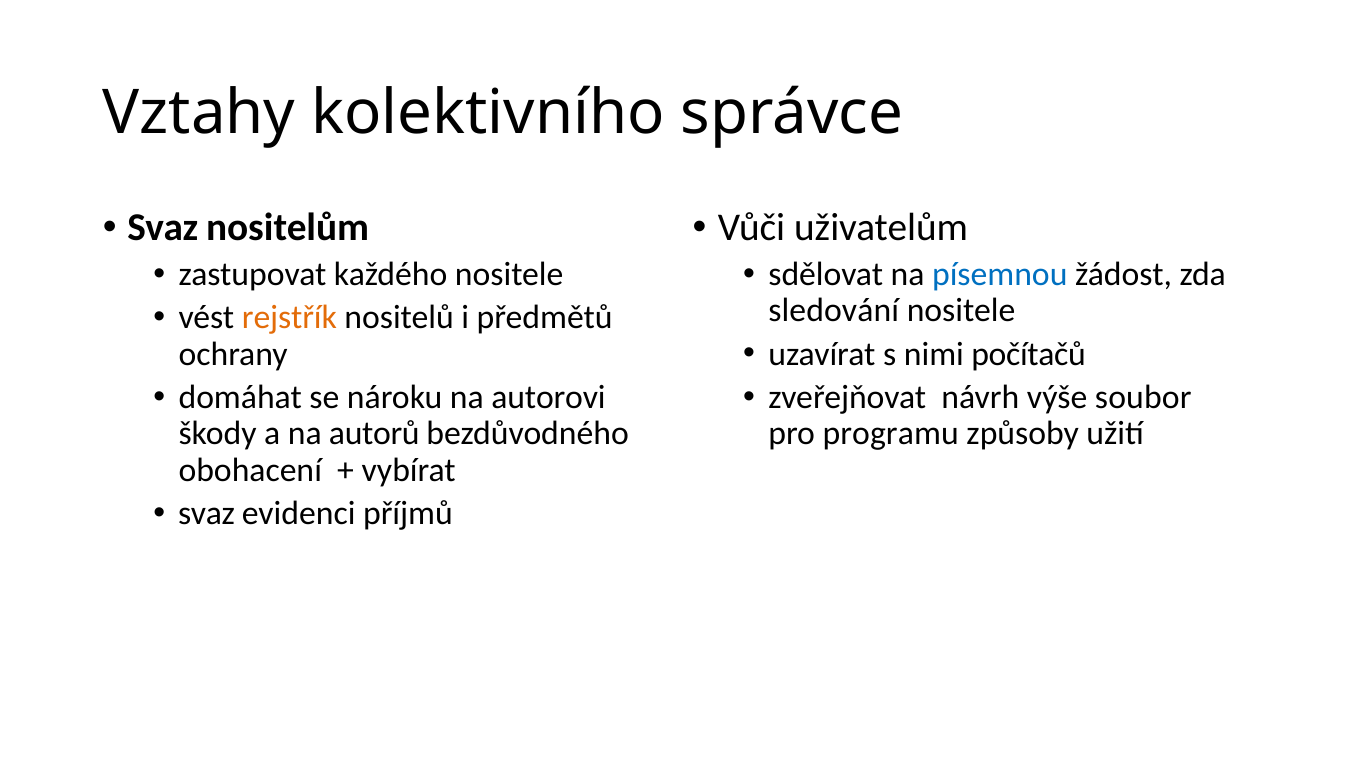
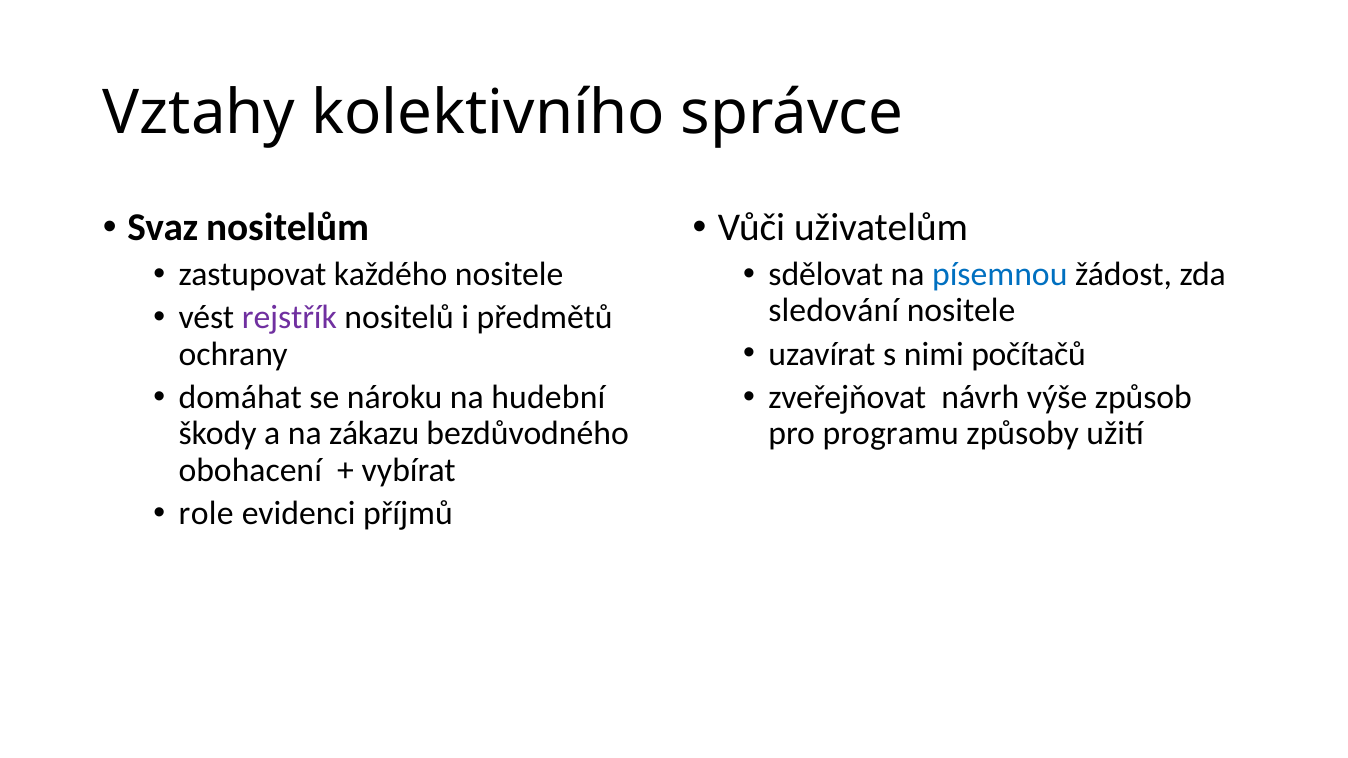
rejstřík colour: orange -> purple (289, 318)
autorovi: autorovi -> hudební (548, 398)
soubor: soubor -> způsob (1143, 398)
autorů: autorů -> zákazu (374, 434)
svaz: svaz -> role (206, 514)
